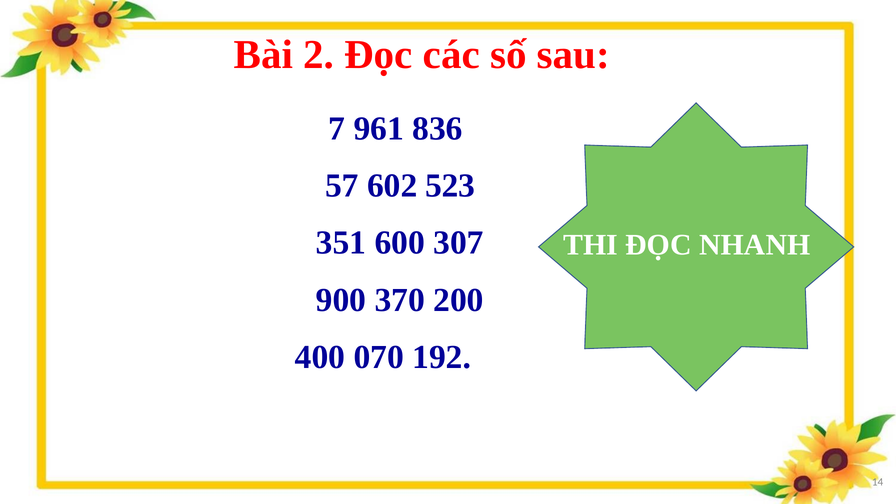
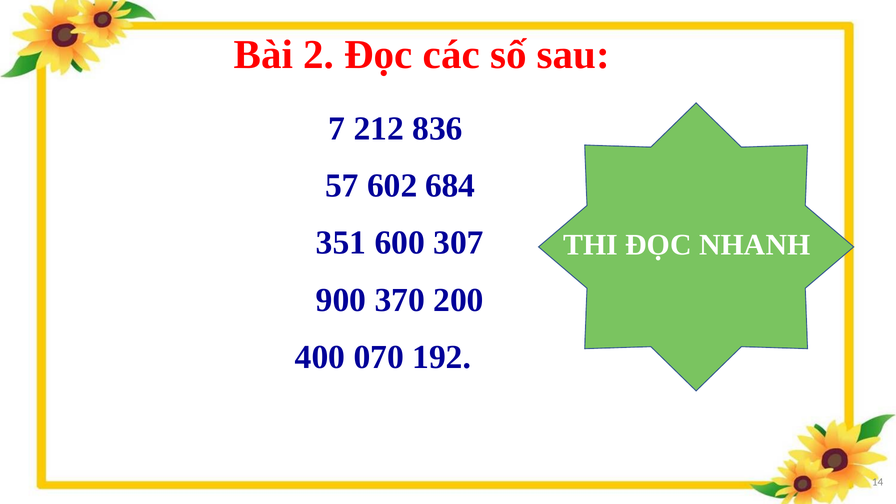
961: 961 -> 212 (379, 129)
523: 523 -> 684 (450, 186)
